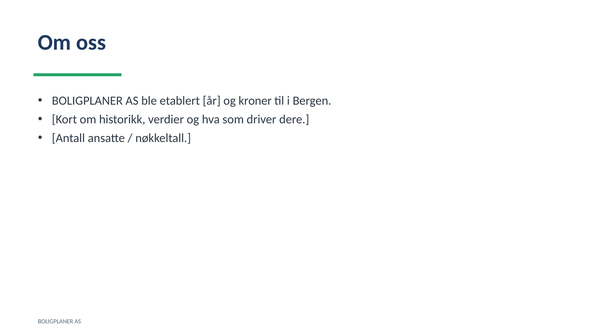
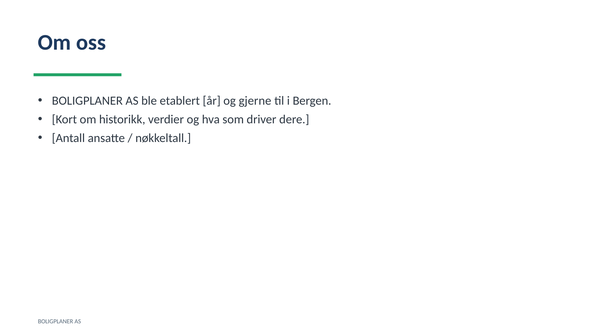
kroner: kroner -> gjerne (255, 101)
